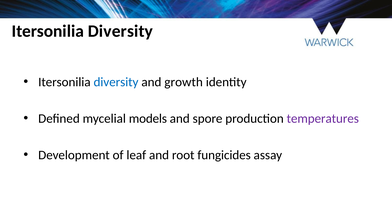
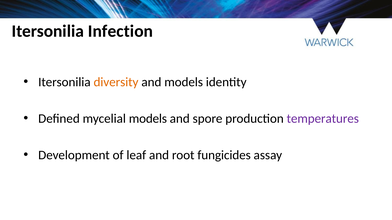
Diversity: Diversity -> Infection (120, 31)
diversity colour: blue -> orange (116, 82)
and growth: growth -> models (184, 82)
